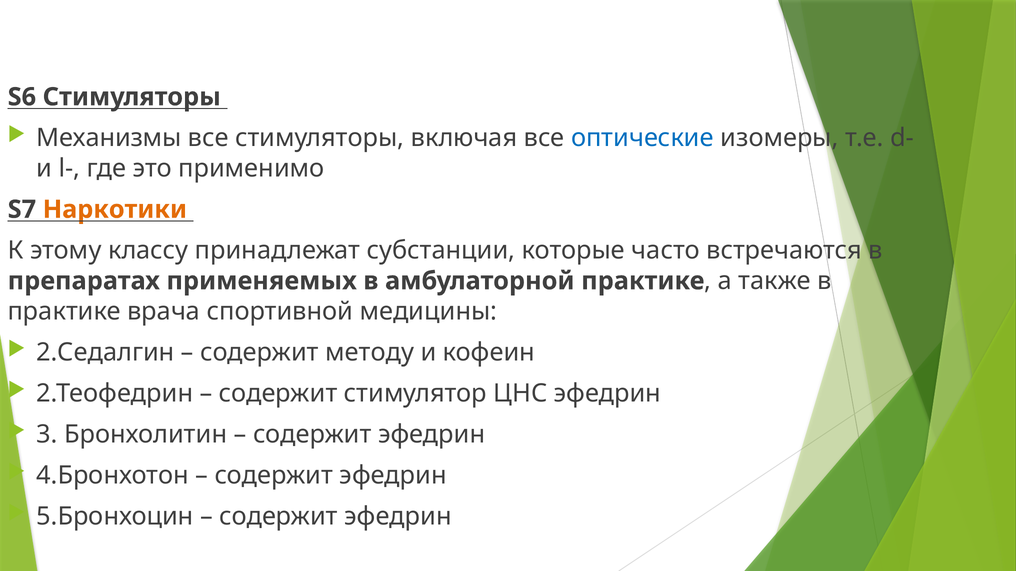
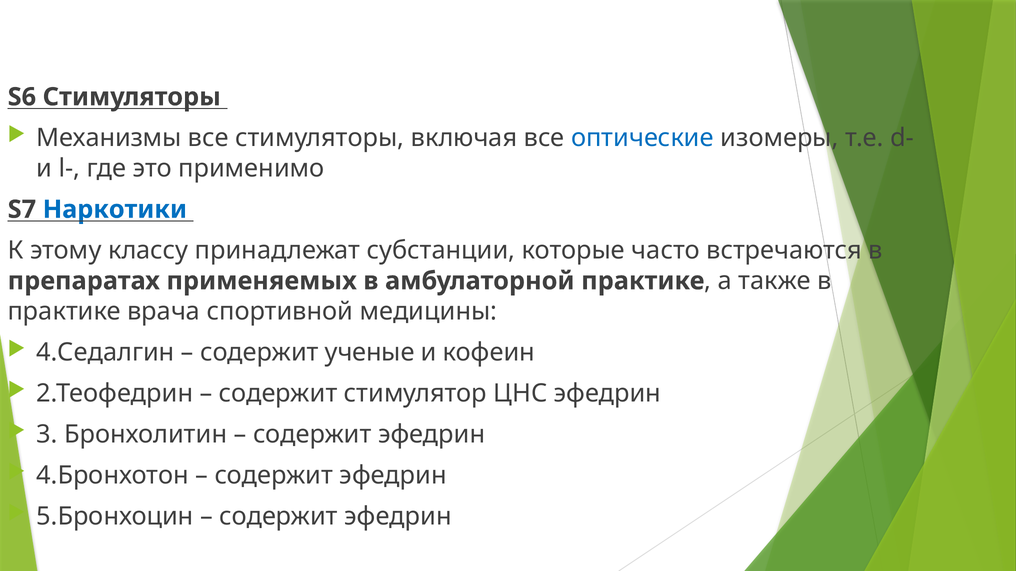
Наркотики colour: orange -> blue (115, 210)
2.Седалгин: 2.Седалгин -> 4.Седалгин (105, 353)
методу: методу -> ученые (370, 353)
